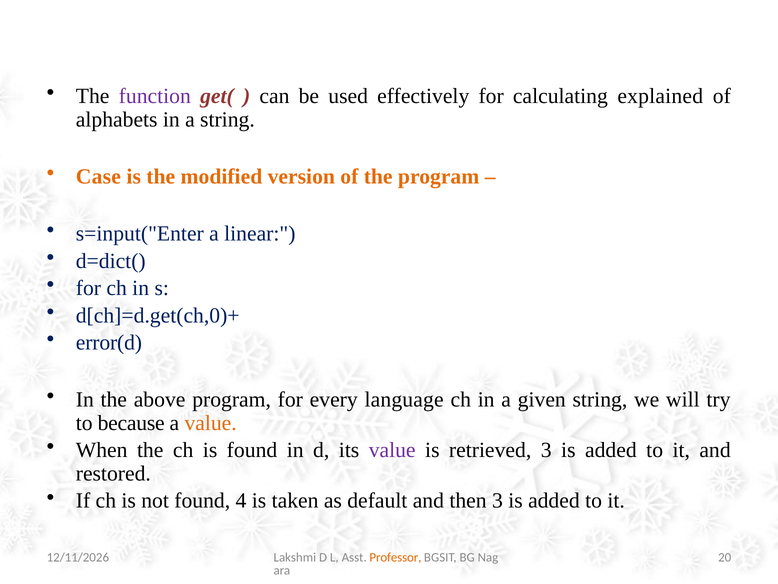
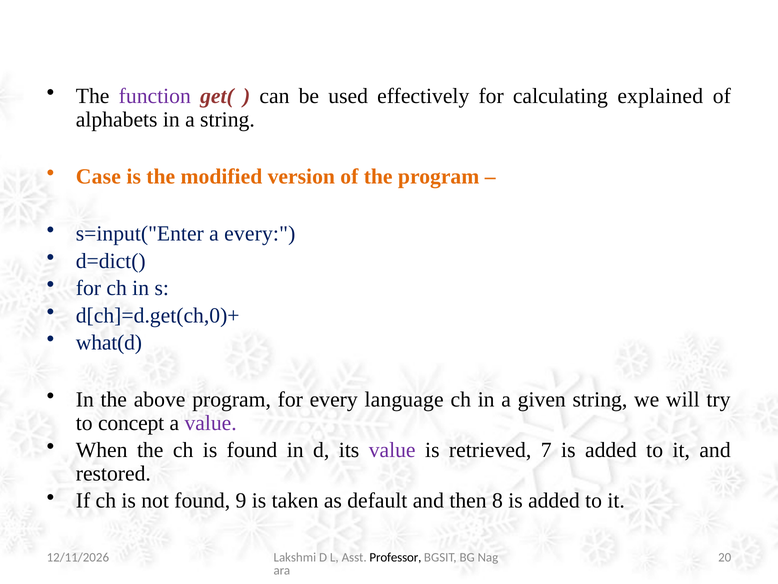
a linear: linear -> every (260, 234)
error(d: error(d -> what(d (109, 342)
because: because -> concept (131, 423)
value colour: orange -> purple (211, 423)
retrieved 3: 3 -> 7 (546, 450)
4: 4 -> 9 (241, 500)
then 3: 3 -> 8 (497, 500)
Professor colour: orange -> black (395, 557)
